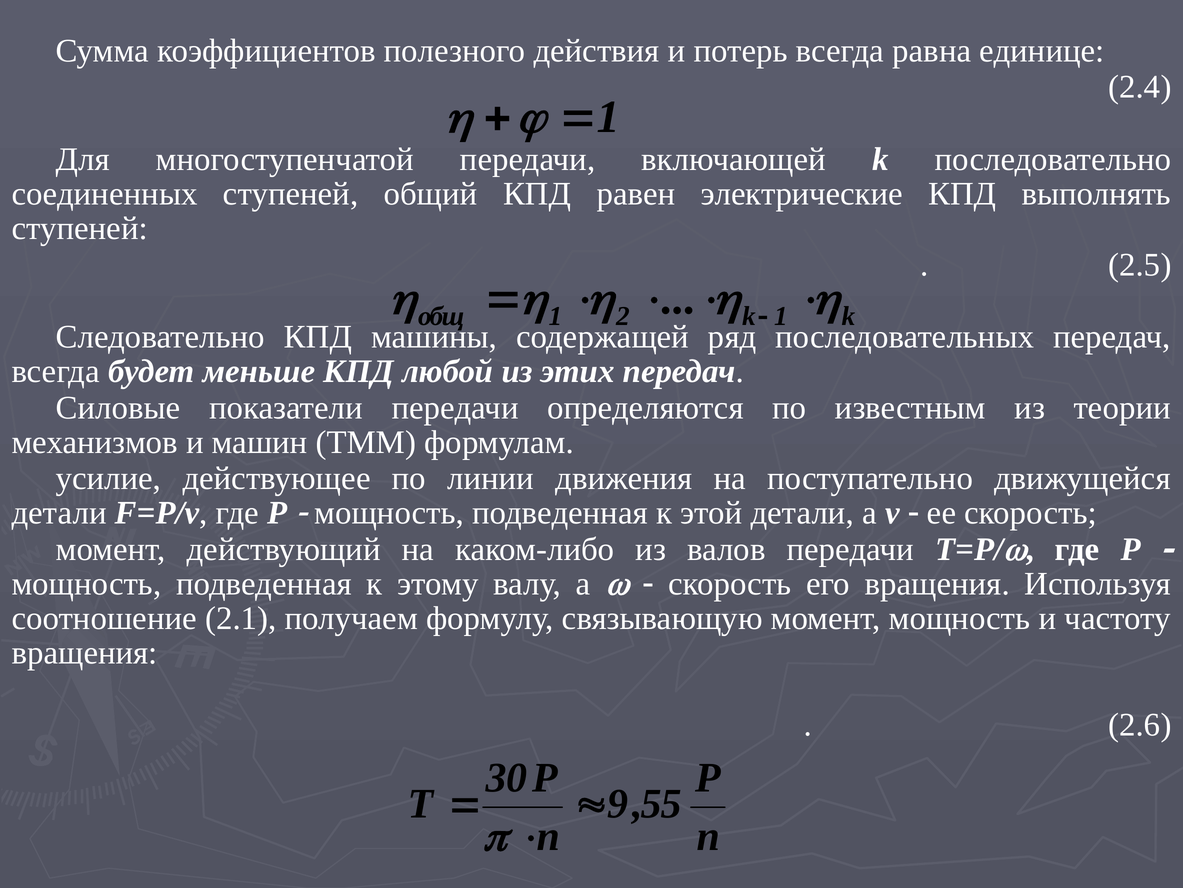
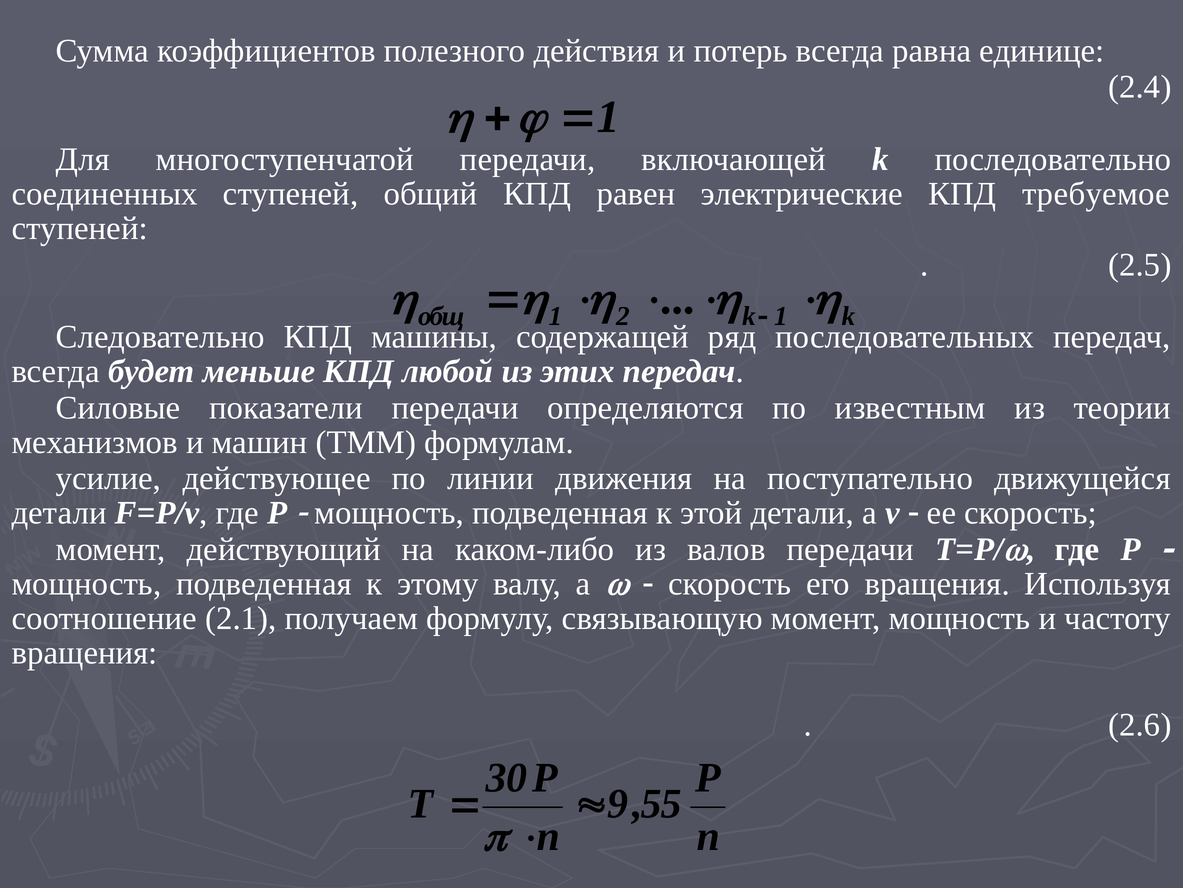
выполнять: выполнять -> требуемое (1096, 194)
